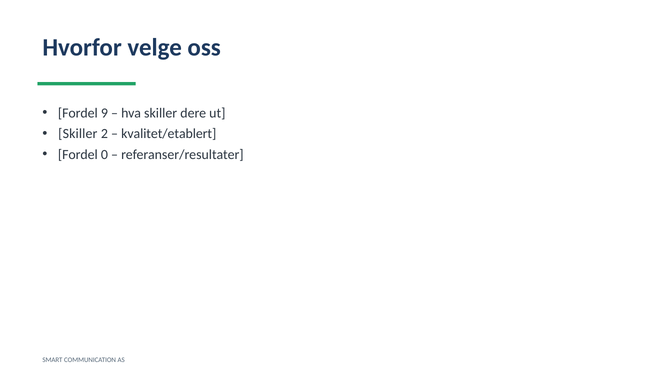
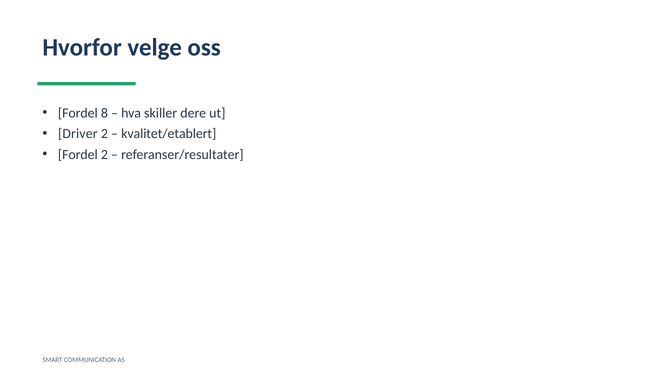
9: 9 -> 8 (104, 113)
Skiller: Skiller -> Driver (78, 134)
Fordel 0: 0 -> 2 (104, 154)
